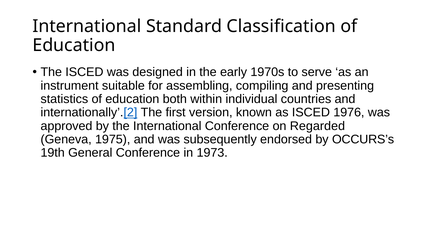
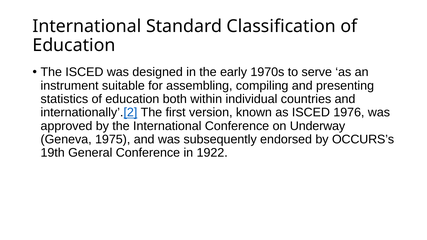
Regarded: Regarded -> Underway (318, 126)
1973: 1973 -> 1922 (212, 153)
